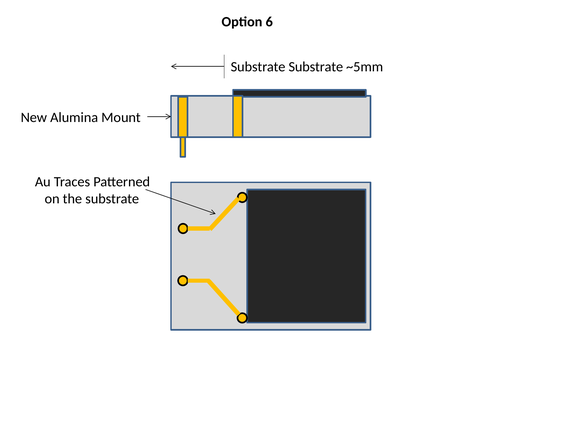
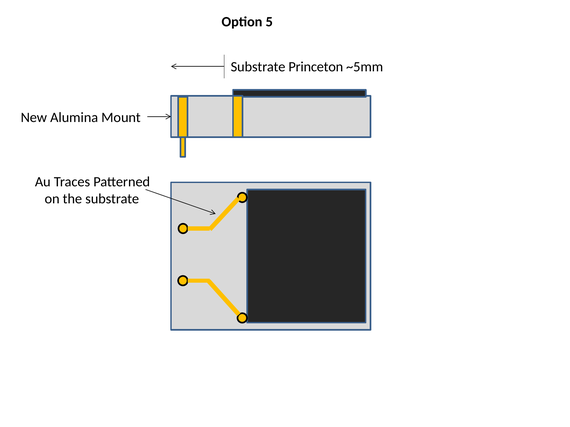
6: 6 -> 5 (269, 22)
Substrate Substrate: Substrate -> Princeton (316, 67)
